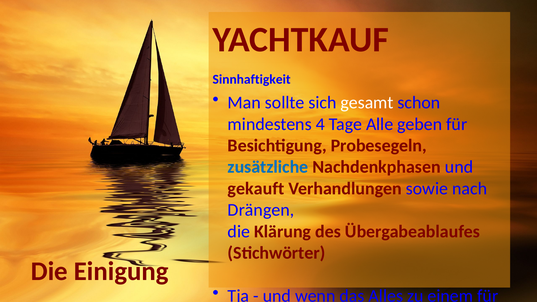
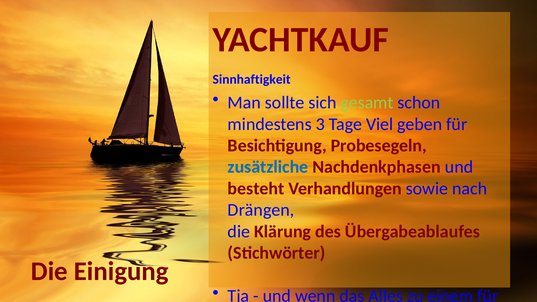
gesamt colour: white -> light green (367, 103)
4: 4 -> 3 (320, 124)
Alle: Alle -> Viel (380, 124)
gekauft: gekauft -> besteht (256, 189)
